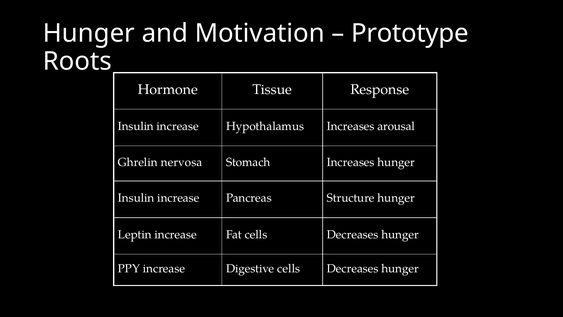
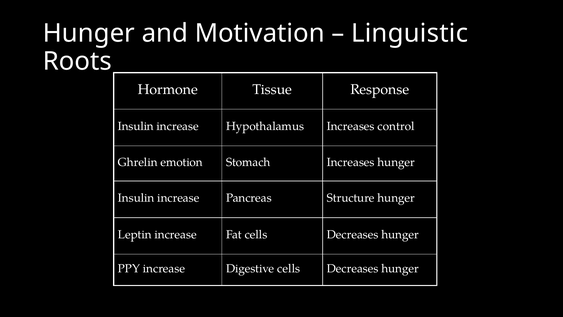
Prototype: Prototype -> Linguistic (410, 33)
arousal: arousal -> control (396, 126)
nervosa: nervosa -> emotion (182, 162)
